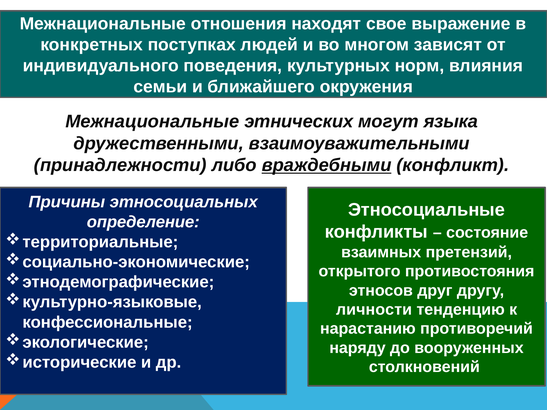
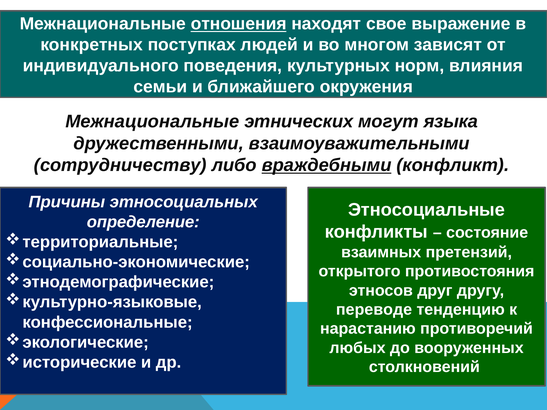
отношения underline: none -> present (239, 24)
принадлежности: принадлежности -> сотрудничеству (120, 165)
личности: личности -> переводе (374, 310)
наряду: наряду -> любых (357, 348)
